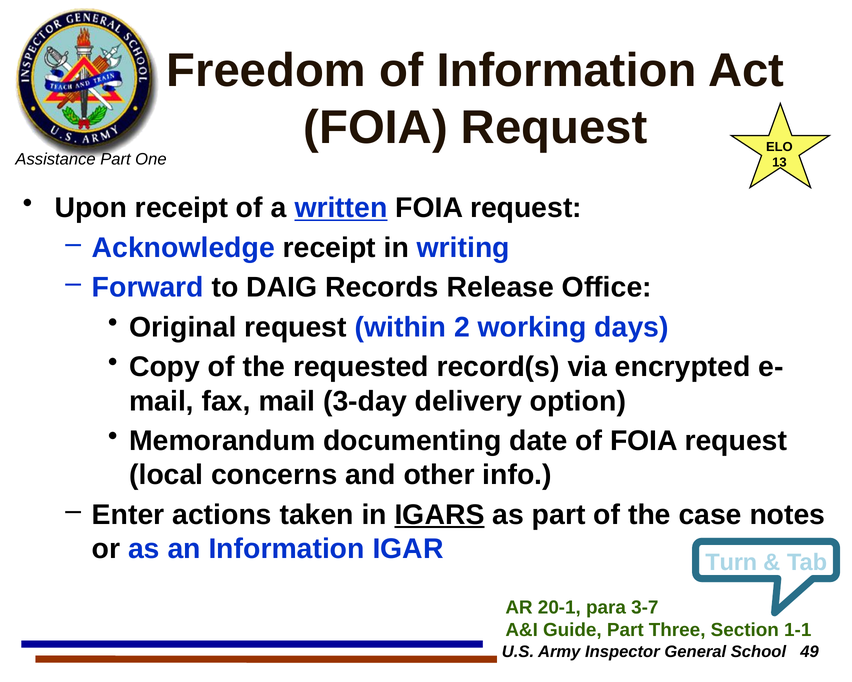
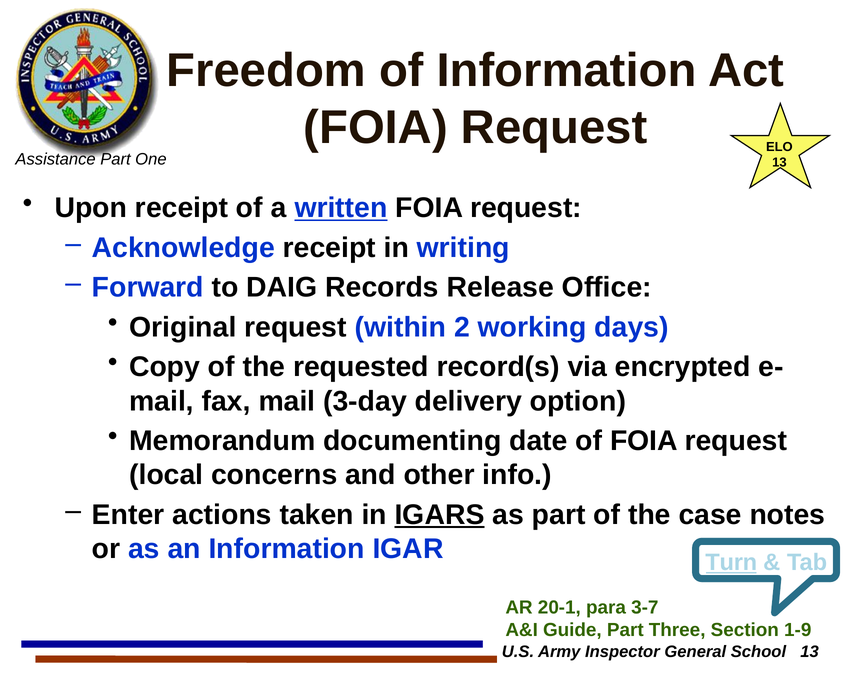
Turn underline: none -> present (731, 562)
1-1: 1-1 -> 1-9 (798, 630)
School 49: 49 -> 13 (810, 652)
